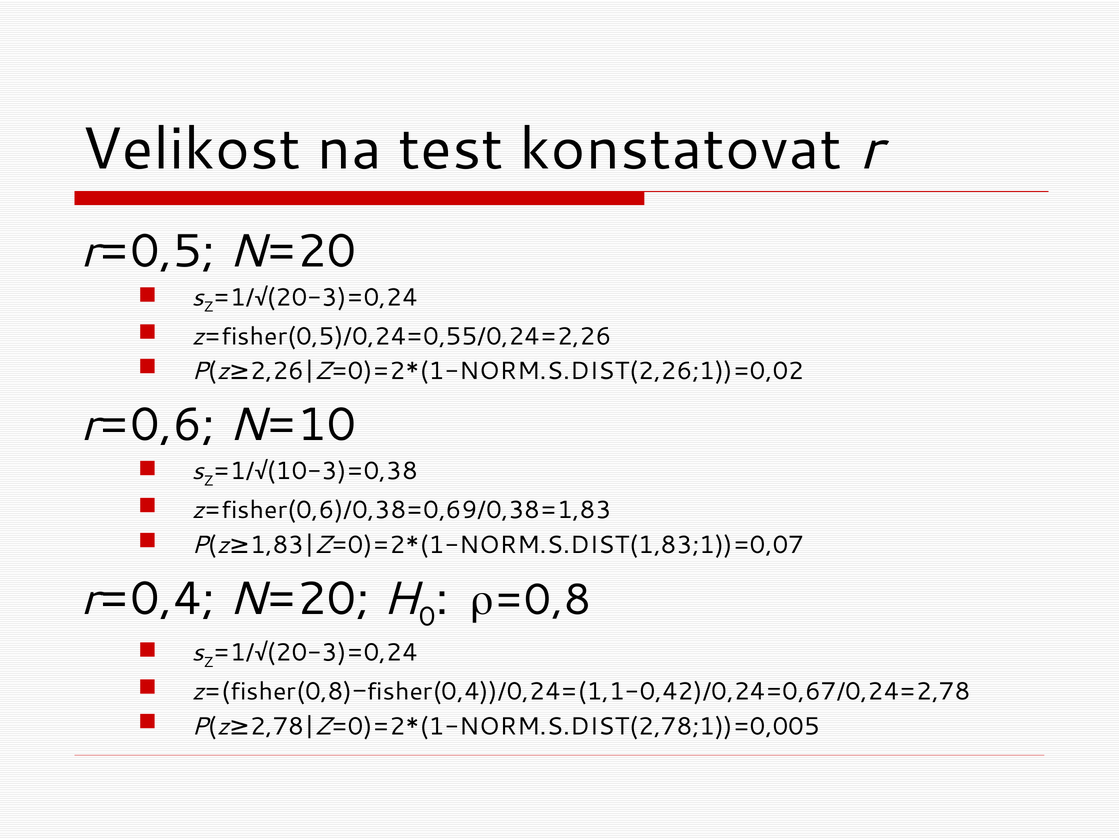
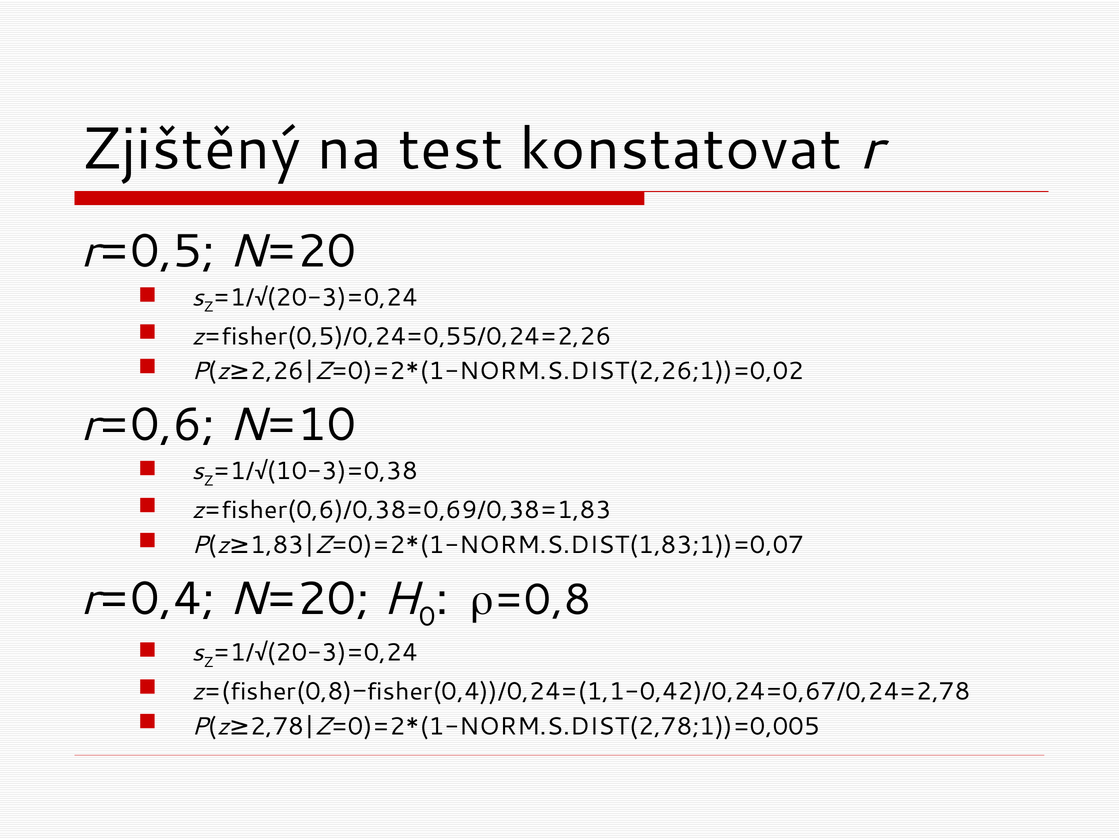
Velikost: Velikost -> Zjištěný (191, 149)
